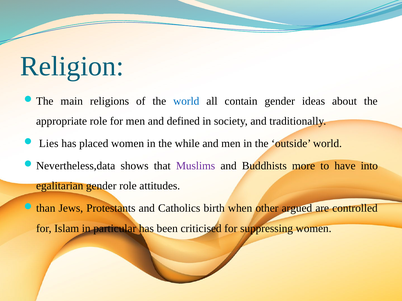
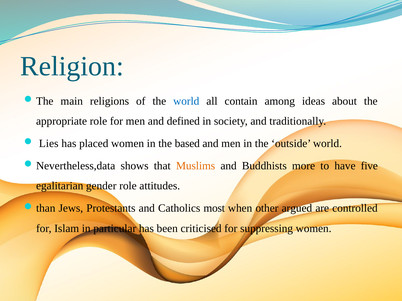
contain gender: gender -> among (280, 101)
while: while -> based (187, 144)
Muslims colour: purple -> orange (196, 166)
into: into -> five (369, 166)
birth: birth -> most (214, 209)
